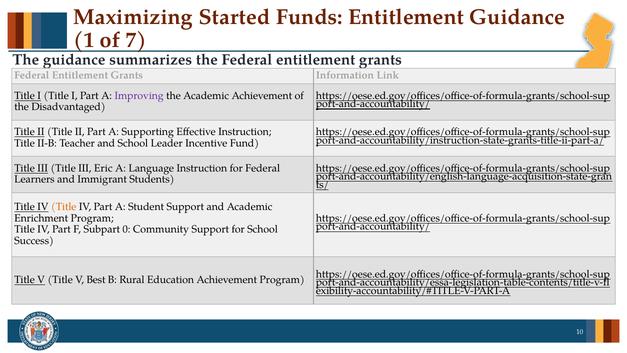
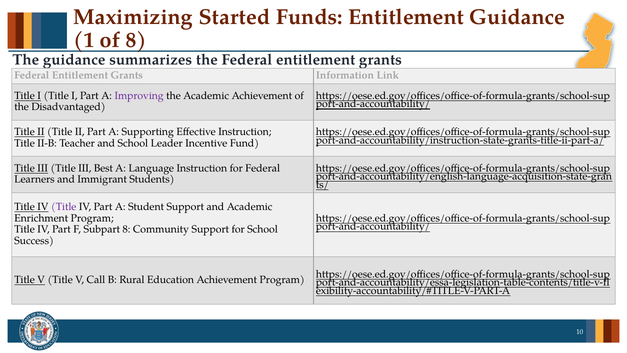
of 7: 7 -> 8 (136, 40)
Eric: Eric -> Best (103, 168)
Title colour: orange -> purple (64, 207)
Subpart 0: 0 -> 8 (127, 229)
Best: Best -> Call (96, 279)
